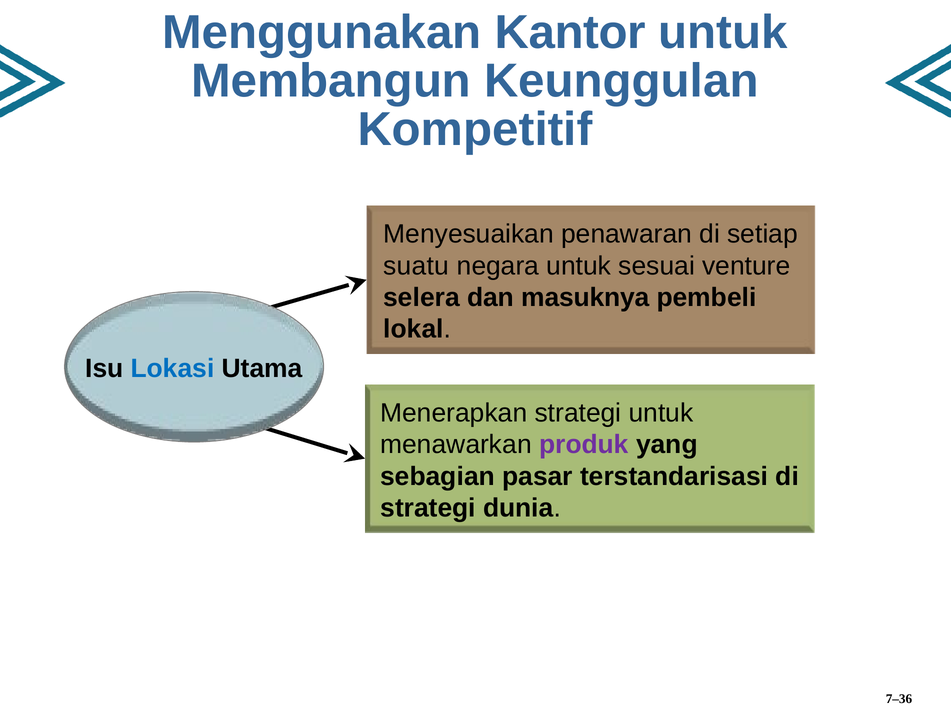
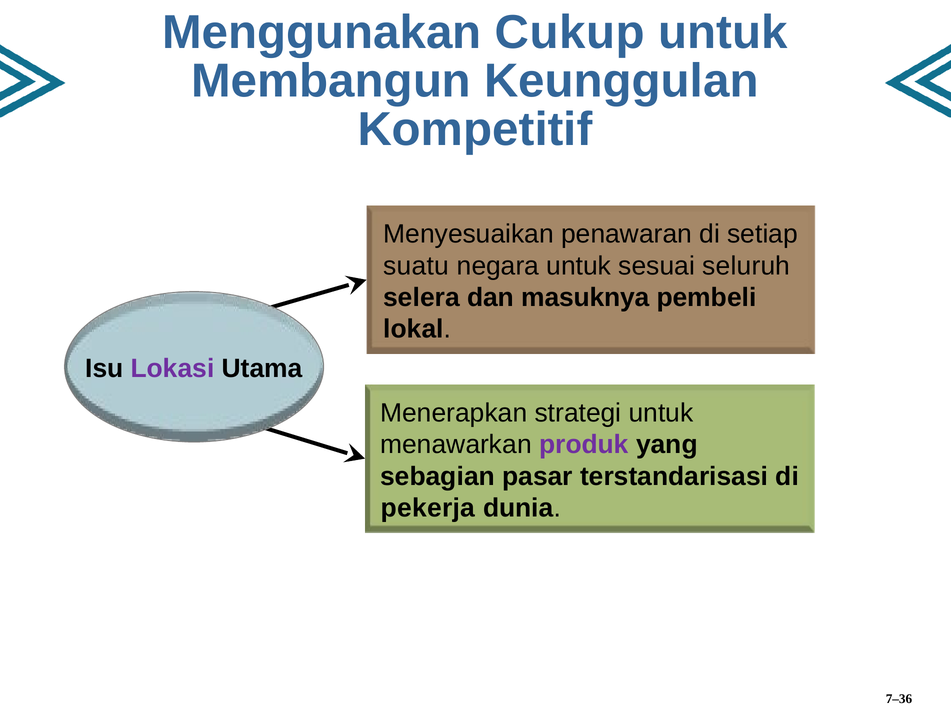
Kantor: Kantor -> Cukup (570, 33)
venture: venture -> seluruh (746, 265)
Lokasi colour: blue -> purple (173, 368)
strategi: strategi -> pekerja (428, 508)
